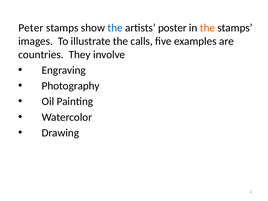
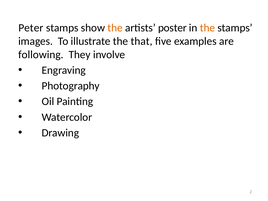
the colour: blue -> orange (115, 28)
calls: calls -> that (142, 41)
countries: countries -> following (41, 55)
